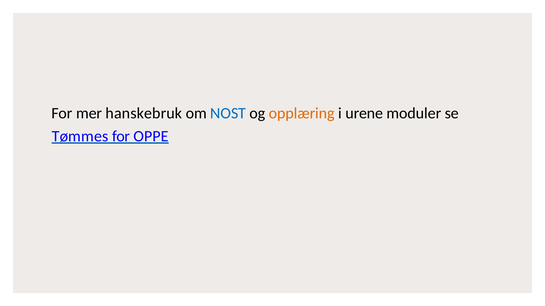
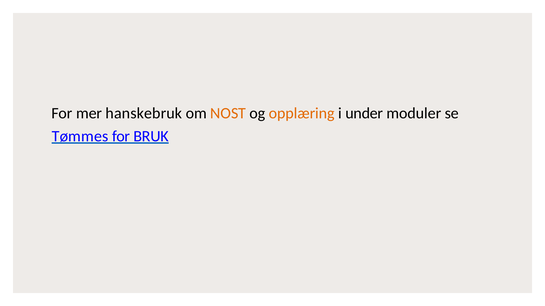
NOST colour: blue -> orange (228, 113)
urene: urene -> under (364, 113)
OPPE: OPPE -> BRUK (151, 136)
